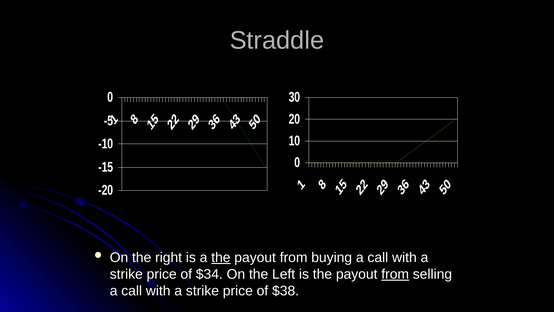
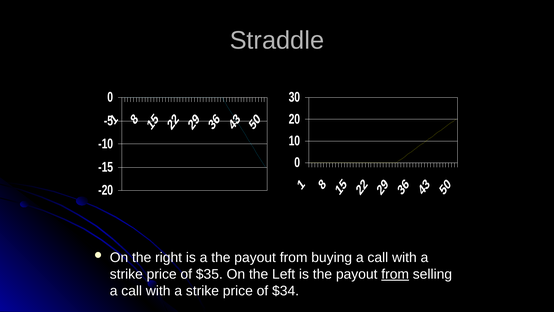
the underline: present -> none (221, 257)
$34: $34 -> $35 (209, 274)
$38: $38 -> $34 (286, 290)
